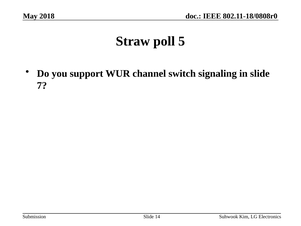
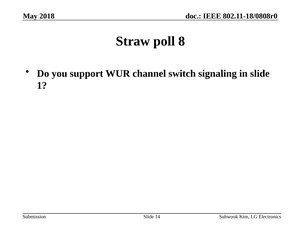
5: 5 -> 8 (182, 41)
7: 7 -> 1 (42, 85)
